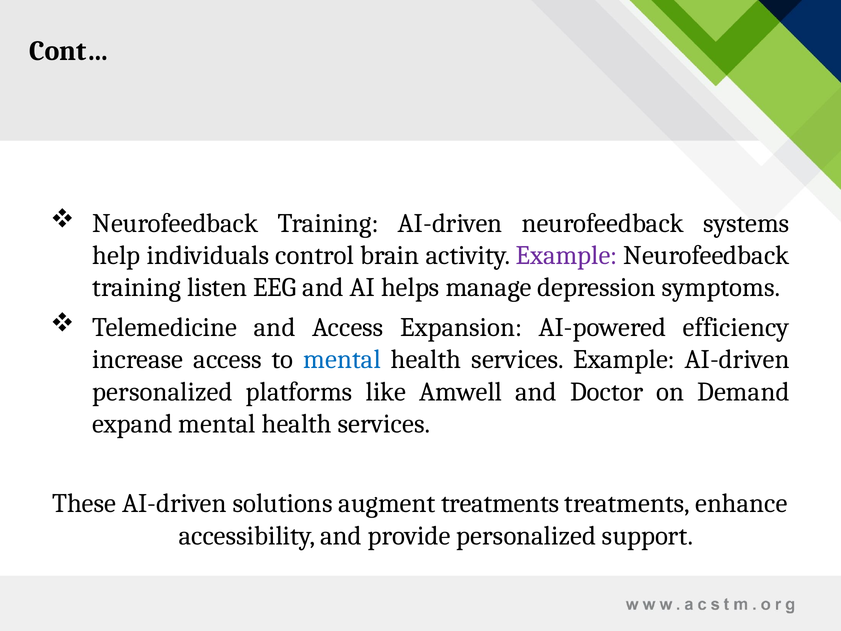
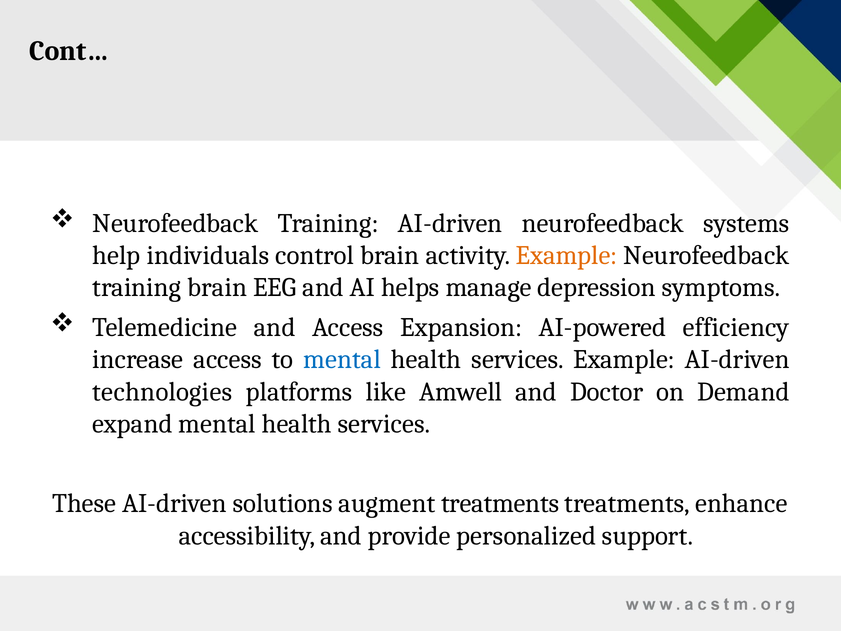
Example colour: purple -> orange (567, 255)
training listen: listen -> brain (217, 288)
personalized: personalized -> technologies (162, 392)
